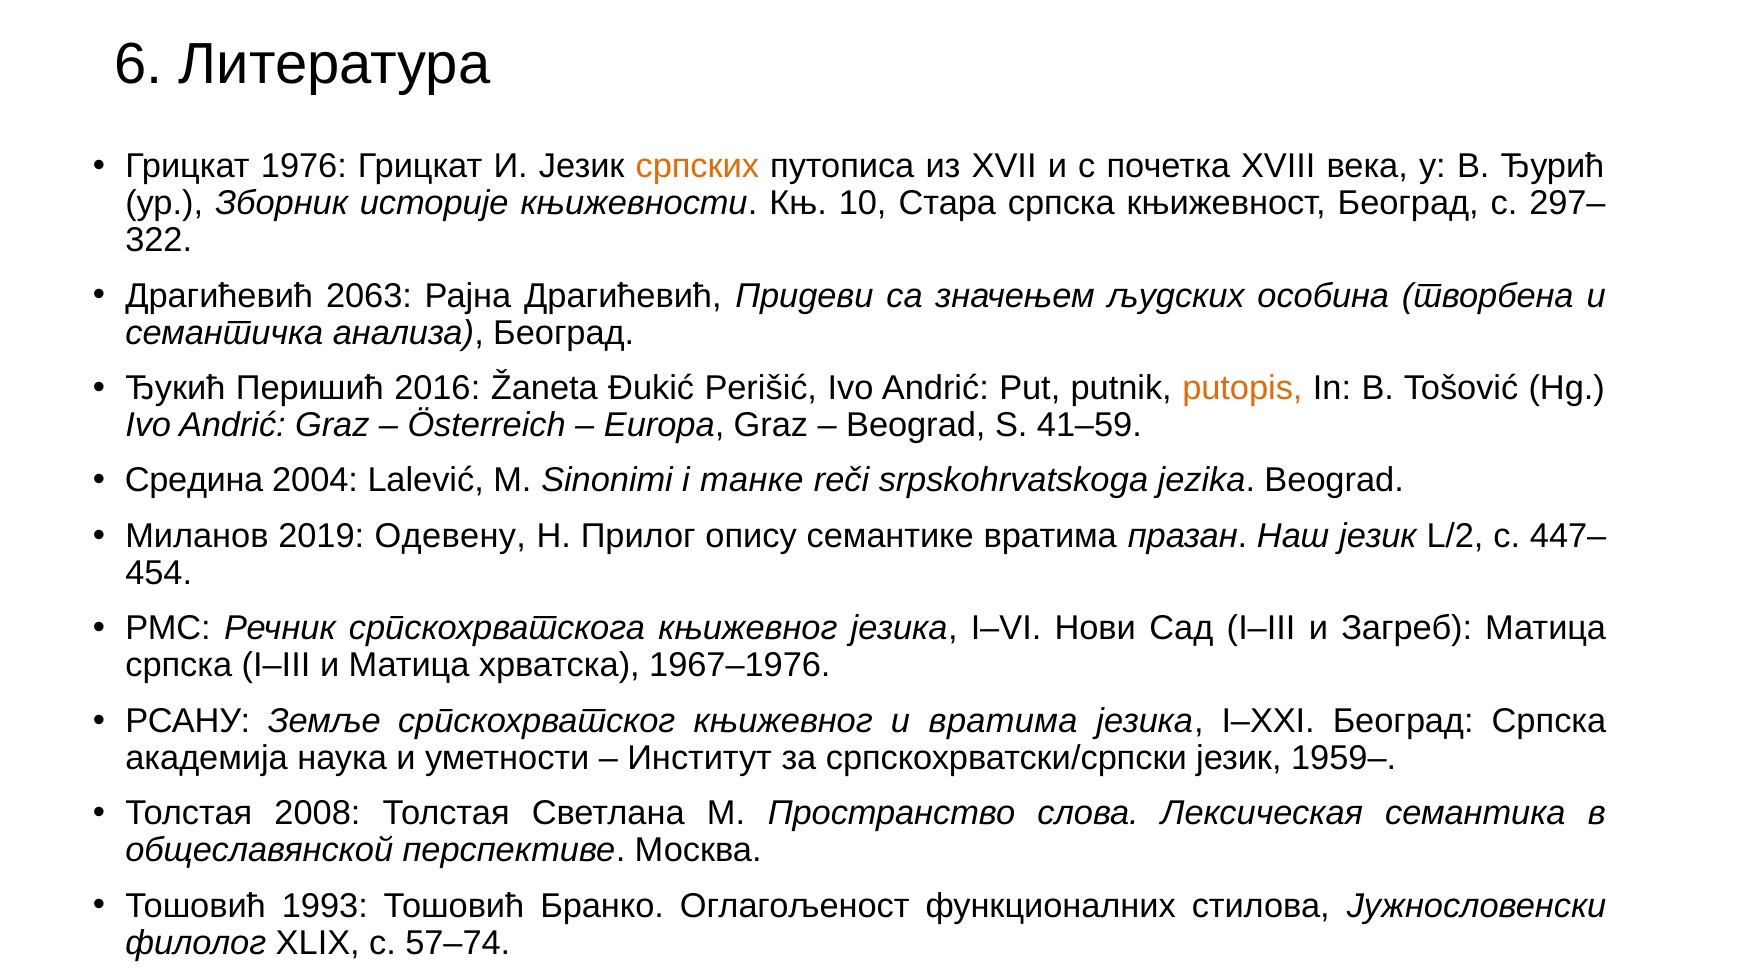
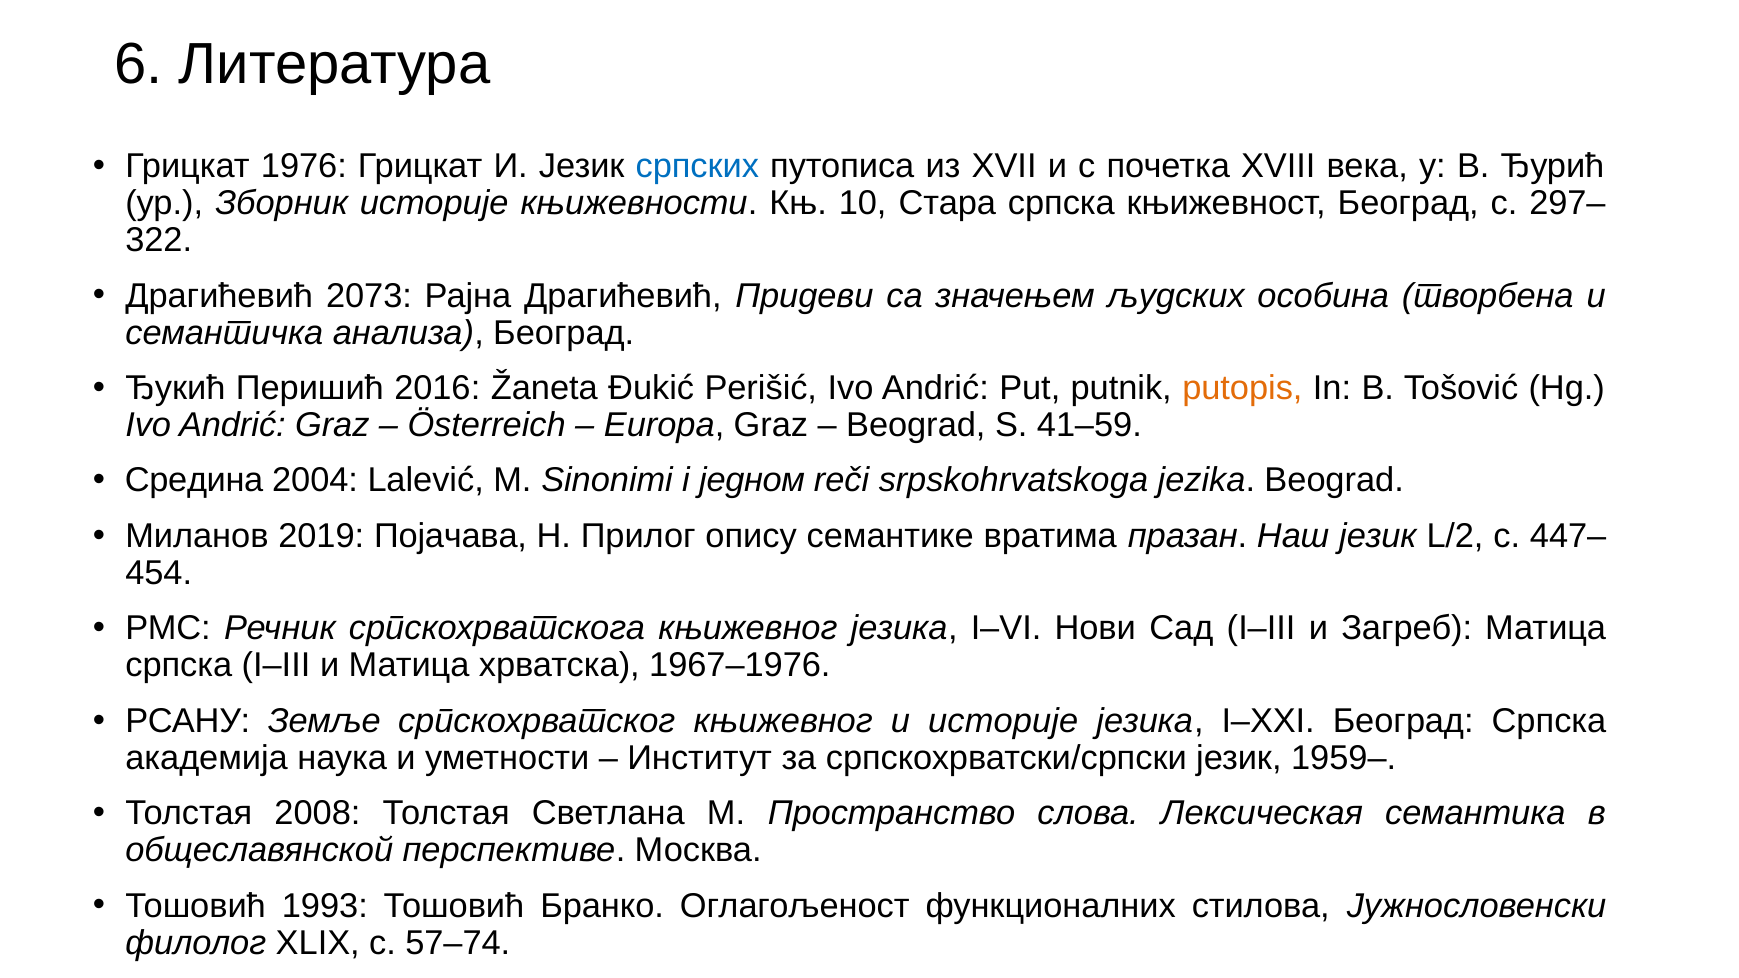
српских colour: orange -> blue (697, 166)
2063: 2063 -> 2073 (369, 296)
танке: танке -> једном (752, 481)
Одевену: Одевену -> Појачава (451, 536)
и вратима: вратима -> историје (1003, 721)
